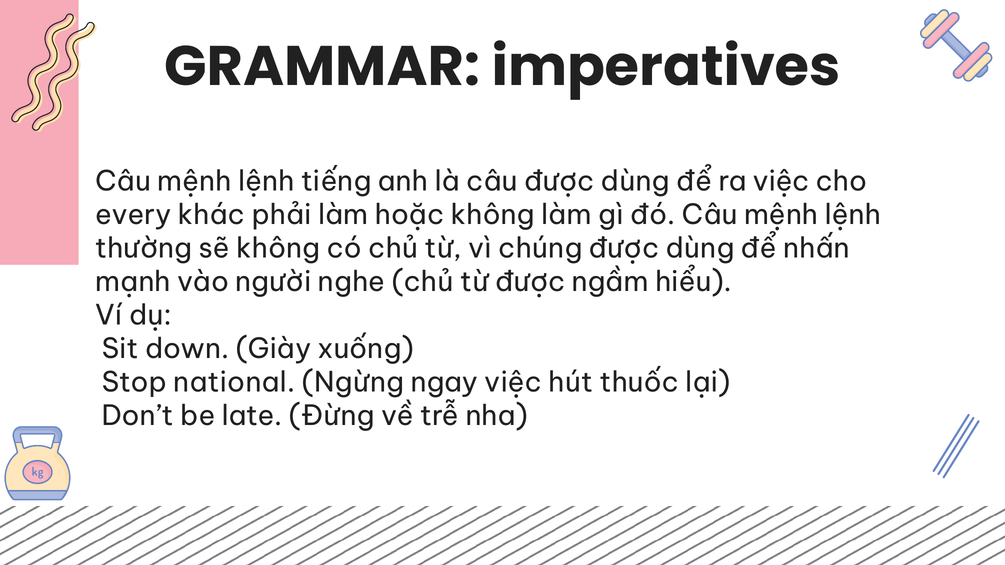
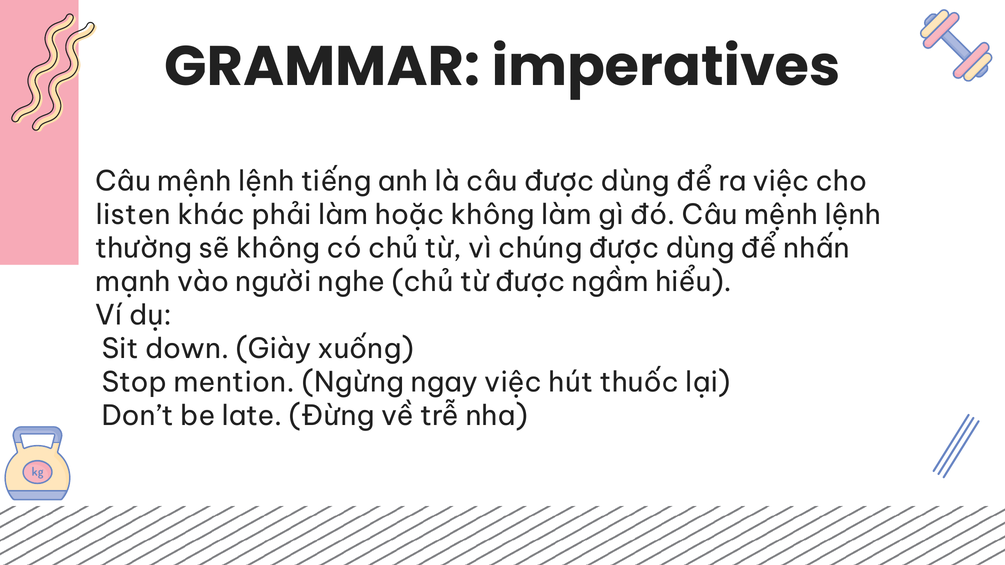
every: every -> listen (133, 215)
national: national -> mention (234, 383)
